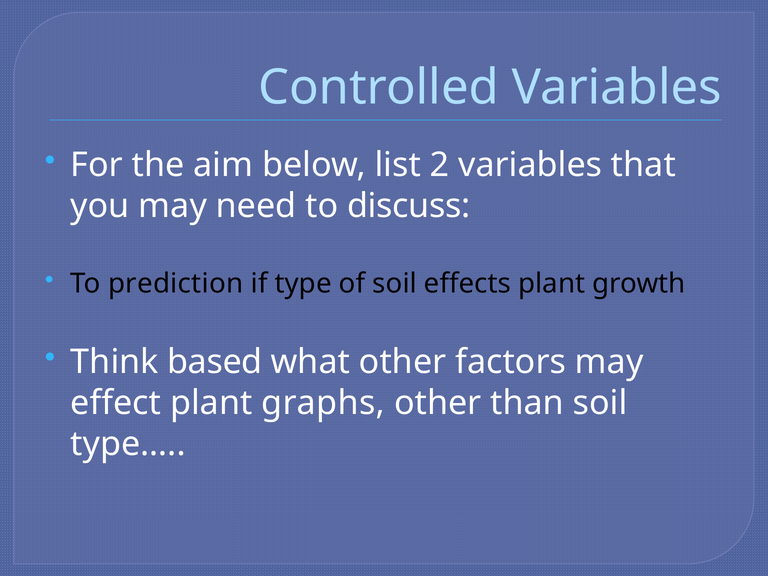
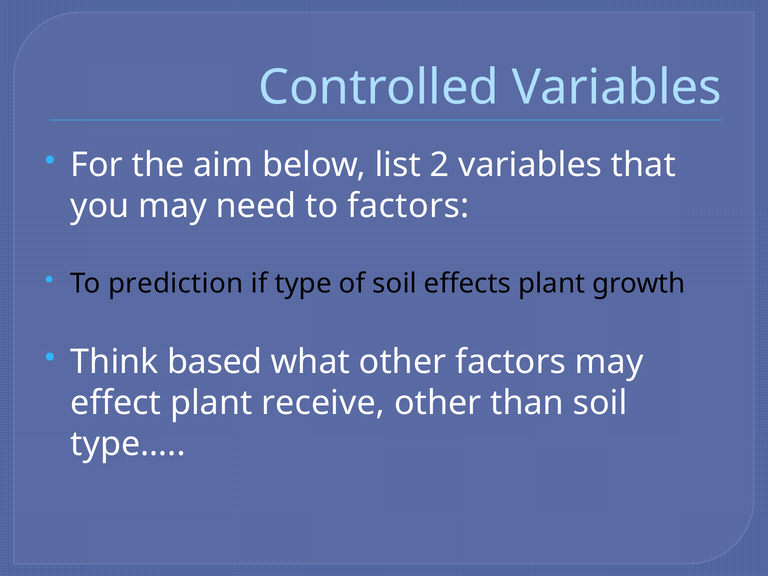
to discuss: discuss -> factors (408, 206)
graphs: graphs -> receive (323, 403)
